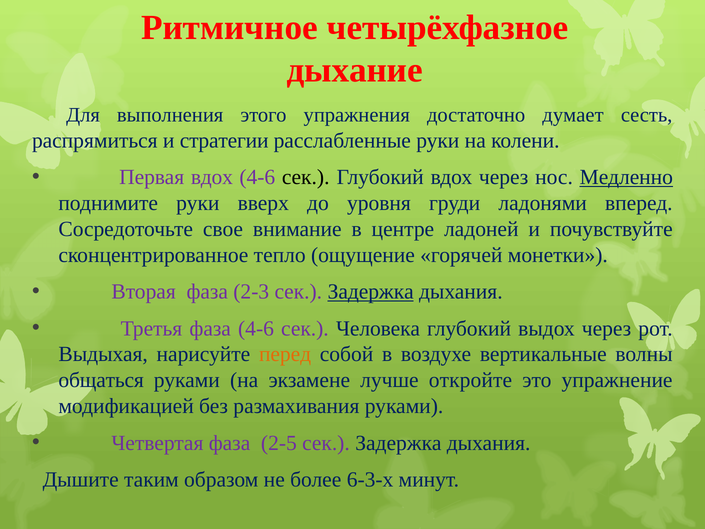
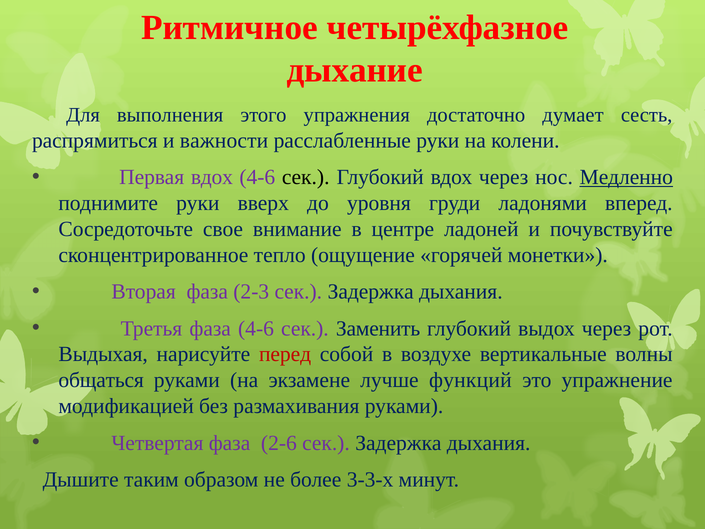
стратегии: стратегии -> важности (224, 140)
Задержка underline: present -> none (371, 292)
Человека: Человека -> Заменить (378, 328)
перед colour: orange -> red (285, 354)
откройте: откройте -> функций (470, 380)
2-5: 2-5 -> 2-6 (279, 443)
6-3-х: 6-3-х -> 3-3-х (370, 480)
